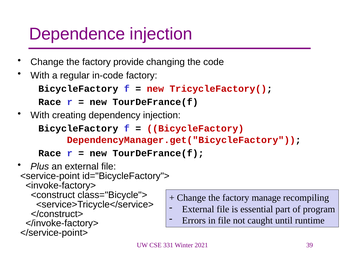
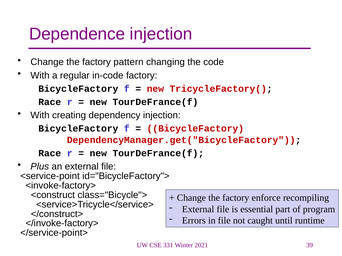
provide: provide -> pattern (128, 62)
manage: manage -> enforce (266, 198)
